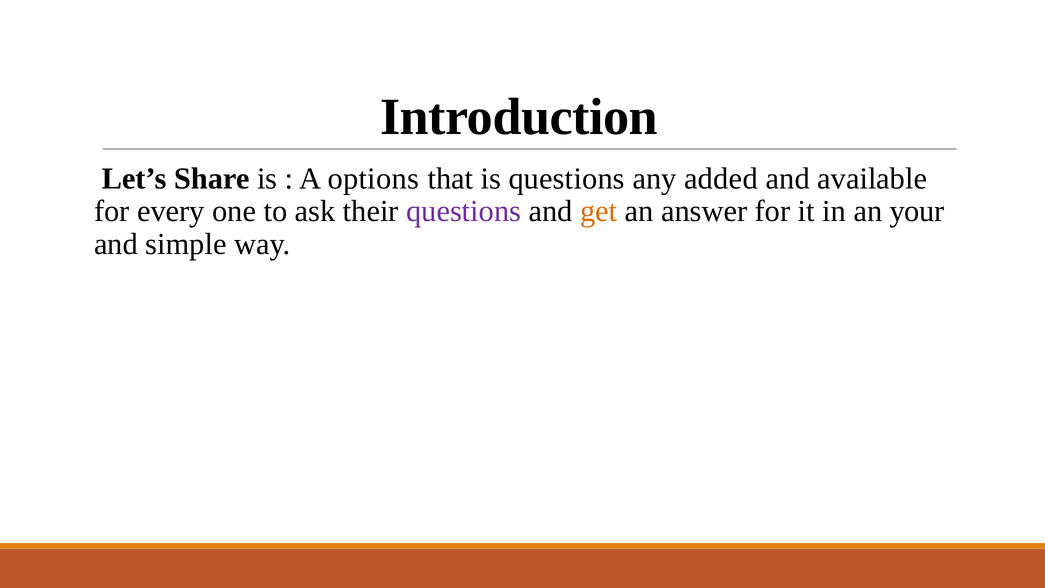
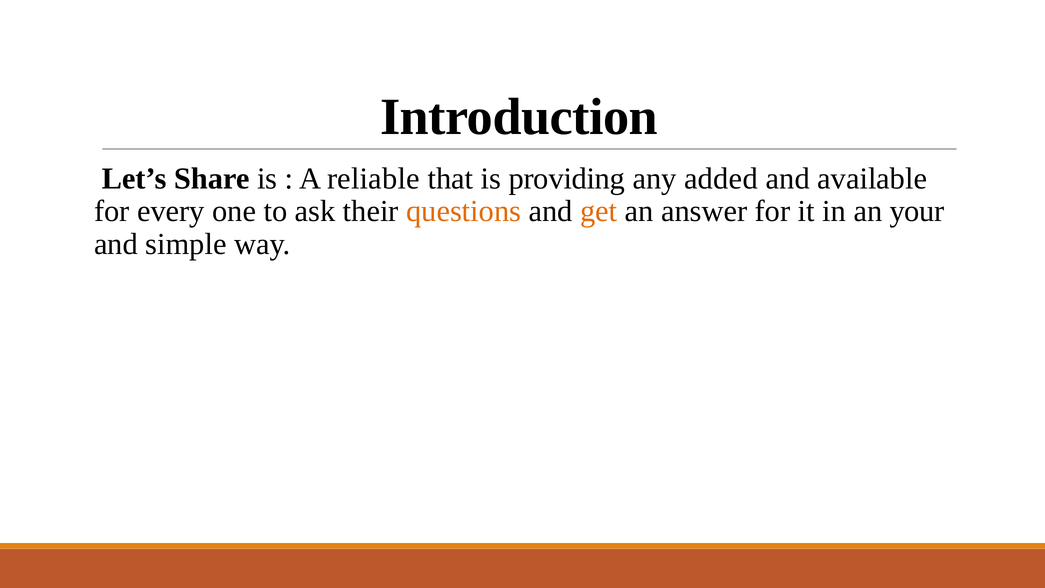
options: options -> reliable (373, 178)
is questions: questions -> providing (567, 178)
questions colour: purple -> orange (464, 211)
